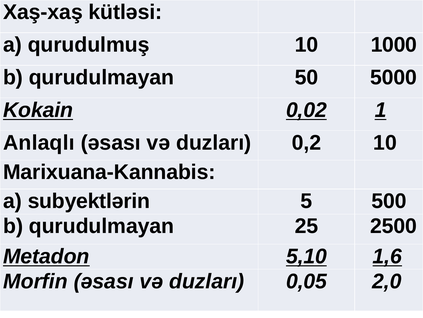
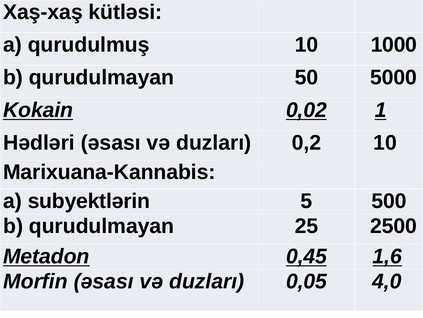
Anlaqlı: Anlaqlı -> Hədləri (39, 142)
5,10: 5,10 -> 0,45 (306, 256)
2,0: 2,0 -> 4,0 (387, 281)
